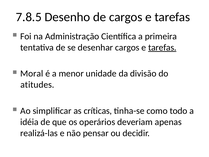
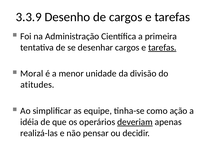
7.8.5: 7.8.5 -> 3.3.9 (29, 17)
críticas: críticas -> equipe (98, 111)
todo: todo -> ação (179, 111)
deveriam underline: none -> present (135, 122)
